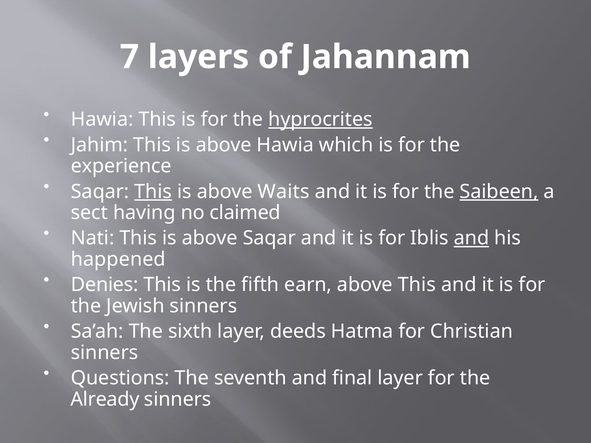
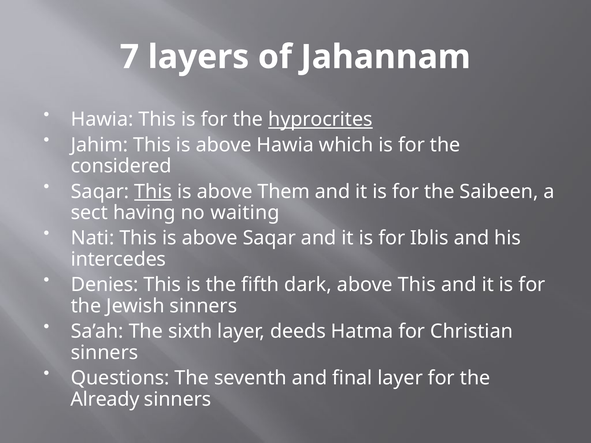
experience: experience -> considered (121, 166)
Waits: Waits -> Them (284, 192)
Saibeen underline: present -> none (499, 192)
claimed: claimed -> waiting (245, 213)
and underline: present -> none (471, 238)
happened: happened -> intercedes (118, 260)
earn: earn -> dark (308, 285)
